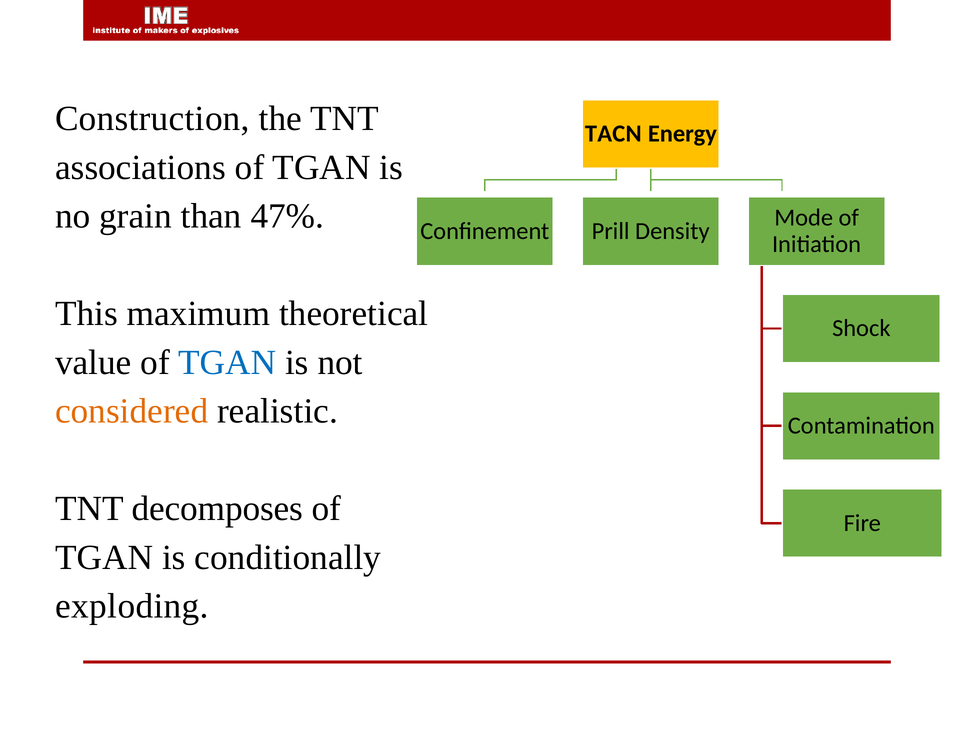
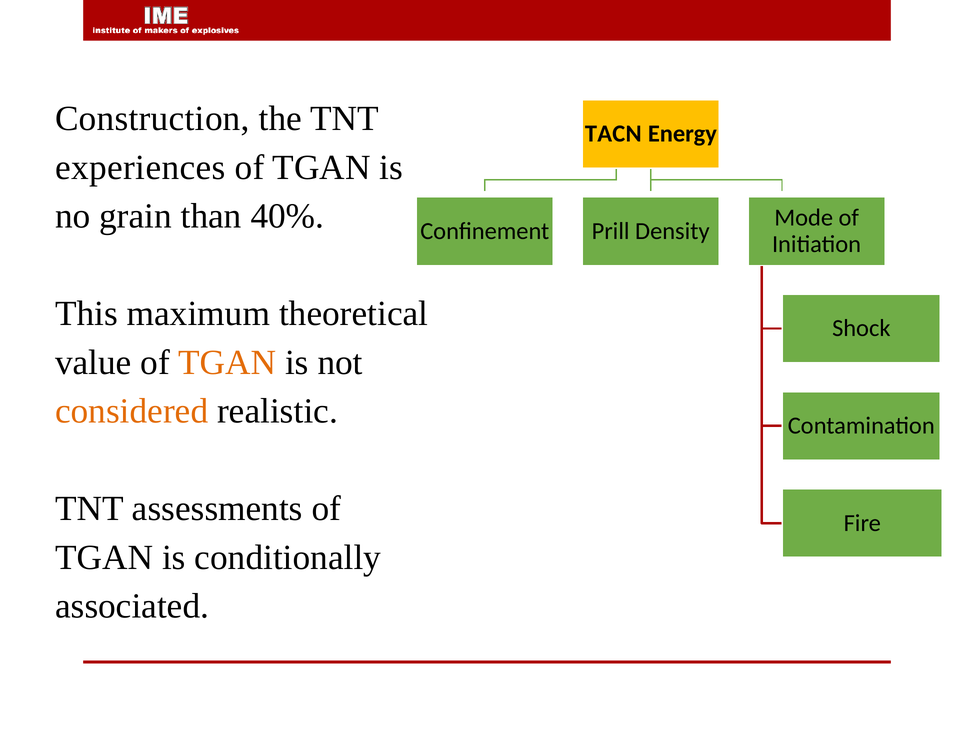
associations: associations -> experiences (140, 167)
47%: 47% -> 40% (287, 216)
TGAN colour: blue -> orange (227, 363)
decomposes: decomposes -> assessments (217, 509)
exploding: exploding -> associated (132, 606)
